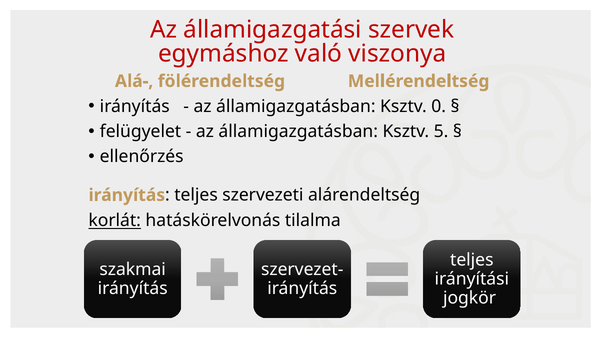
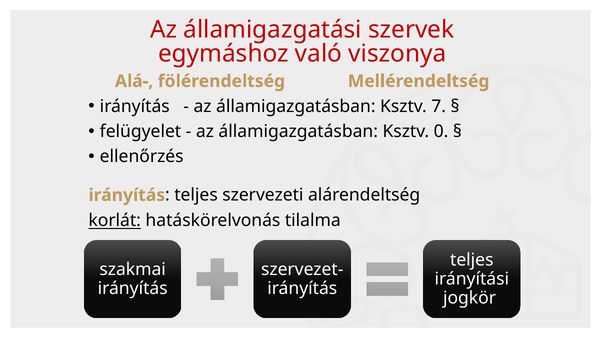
0: 0 -> 7 (439, 106)
5: 5 -> 0 (441, 132)
